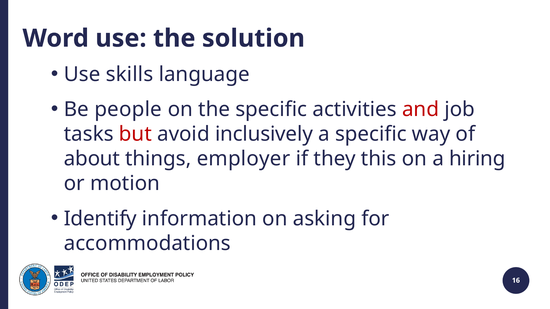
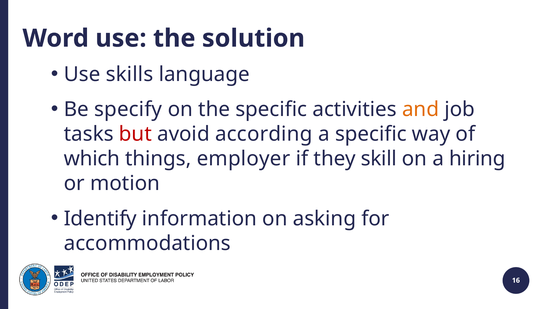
people: people -> specify (128, 110)
and colour: red -> orange (421, 110)
inclusively: inclusively -> according (264, 134)
about: about -> which (92, 159)
this: this -> skill (379, 159)
